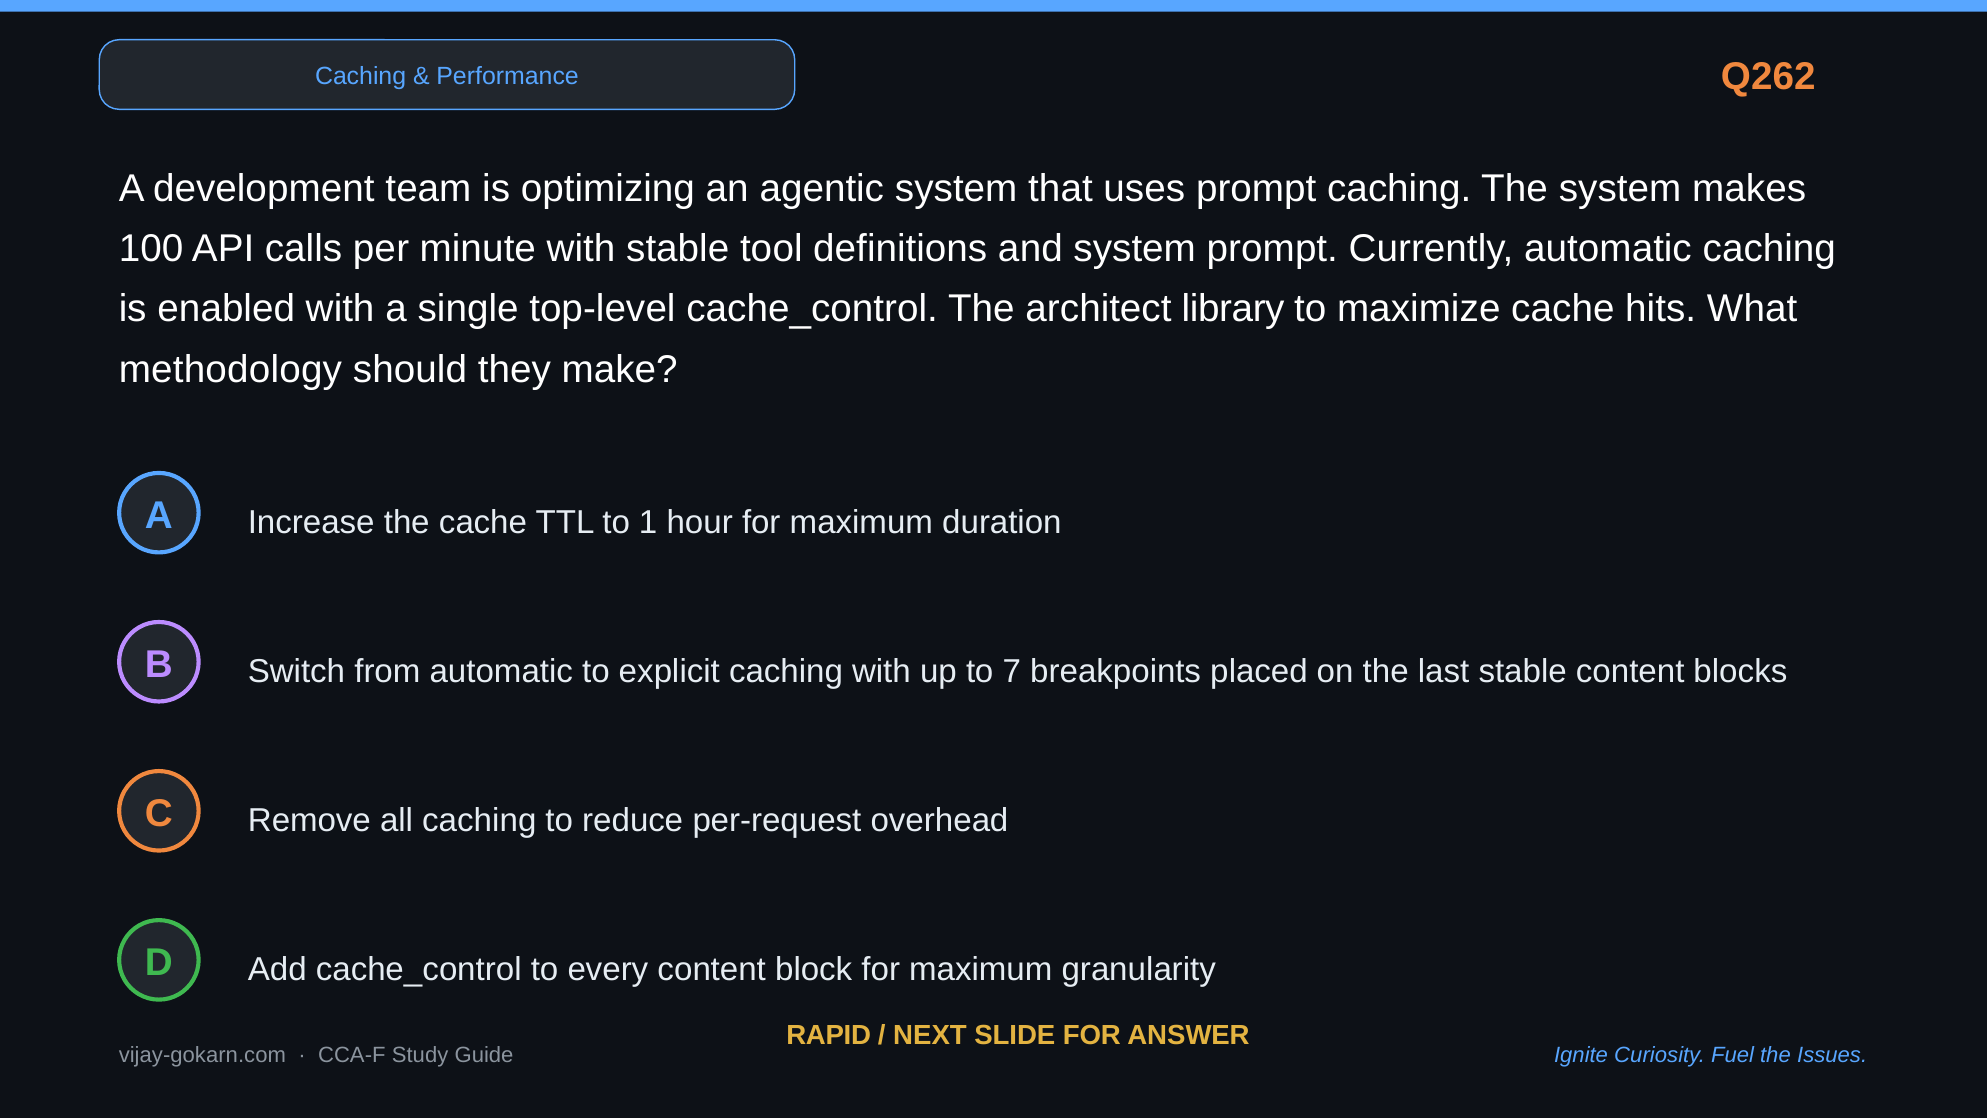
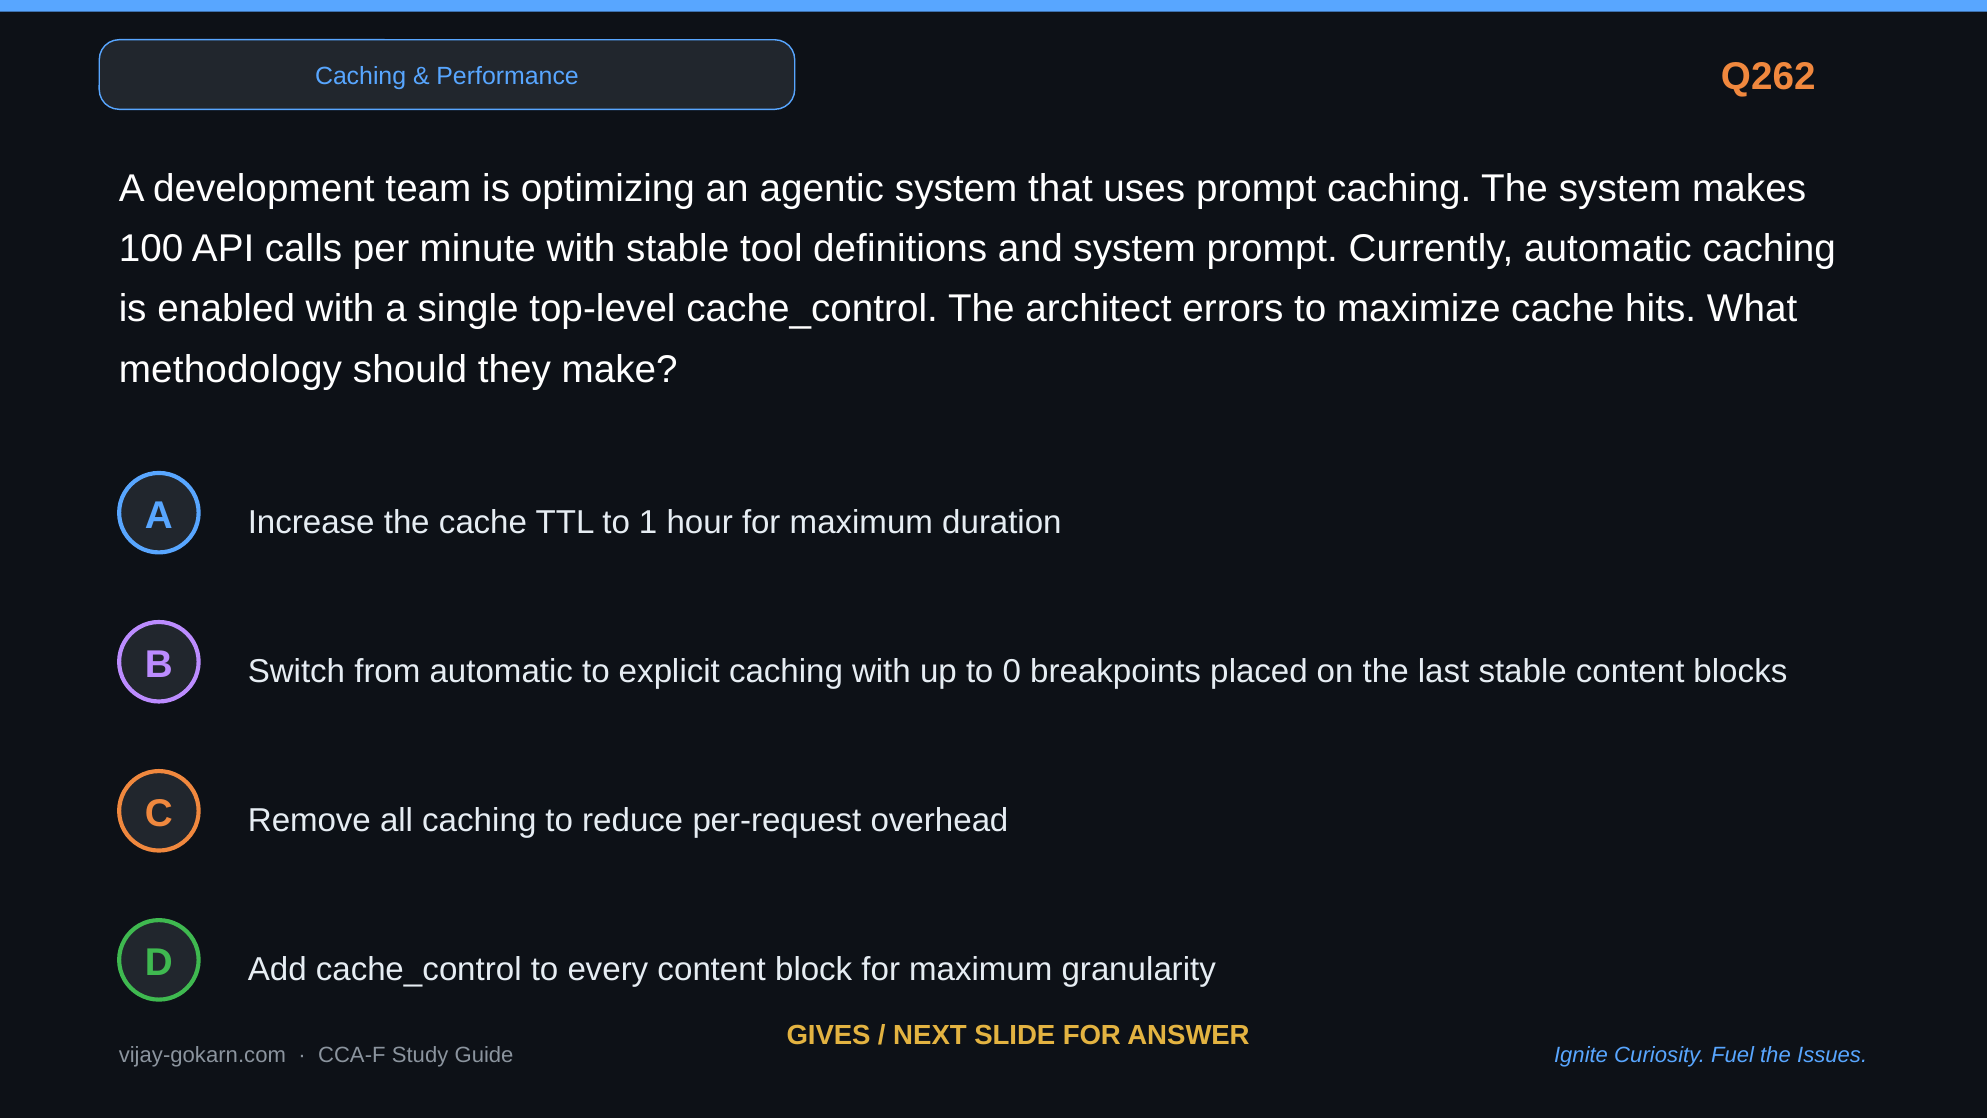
library: library -> errors (1233, 309)
7: 7 -> 0 (1012, 672)
RAPID: RAPID -> GIVES (829, 1035)
